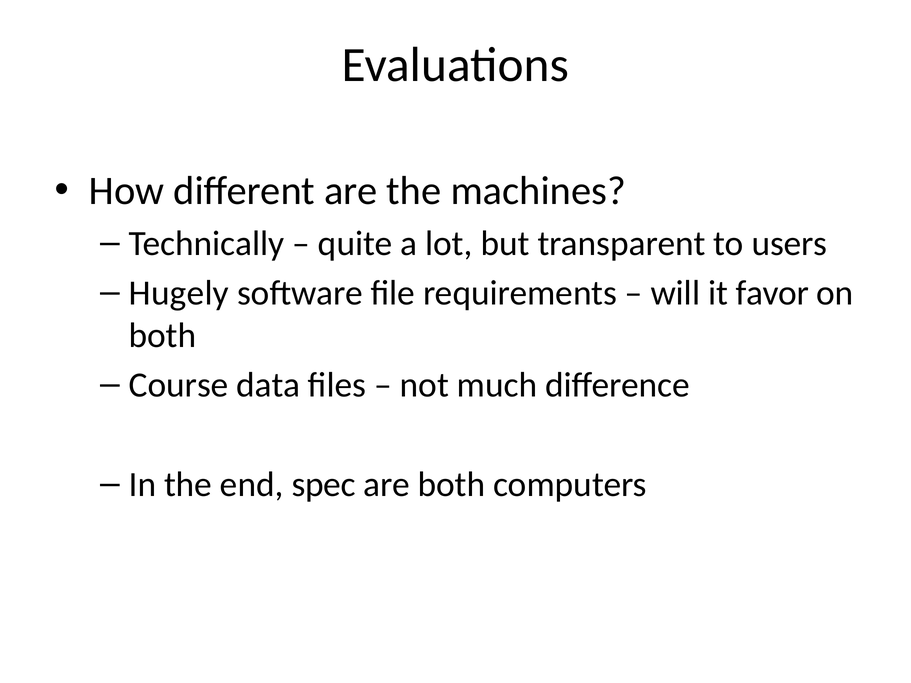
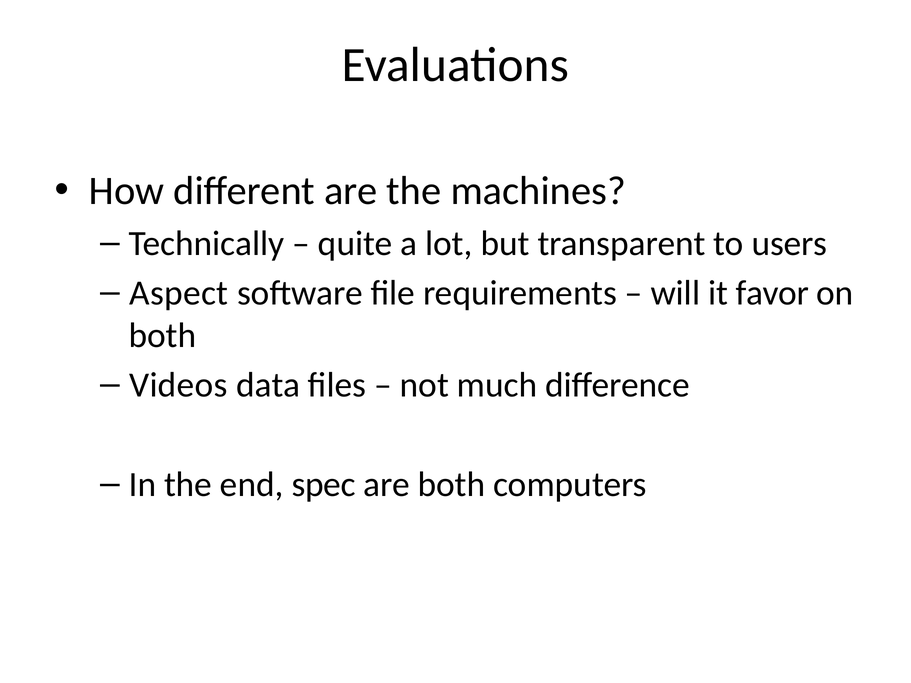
Hugely: Hugely -> Aspect (179, 293)
Course: Course -> Videos (178, 385)
